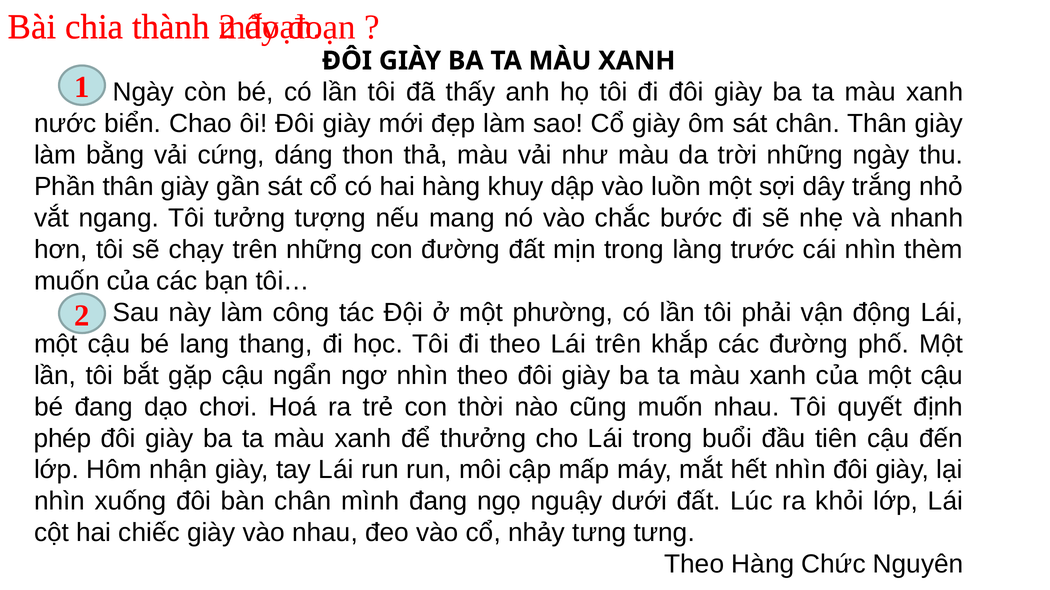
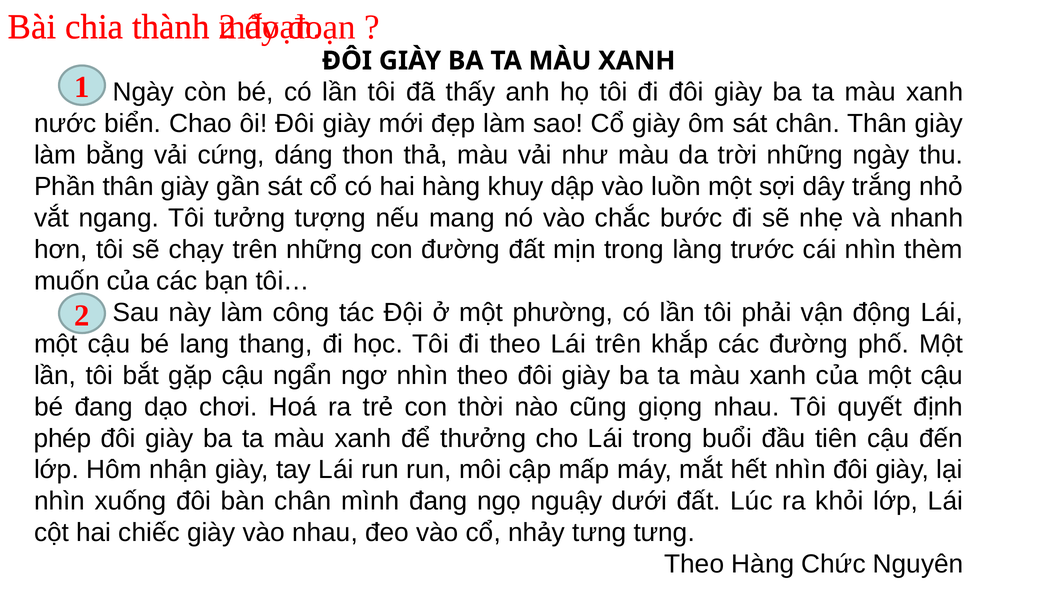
cũng muốn: muốn -> giọng (670, 407)
